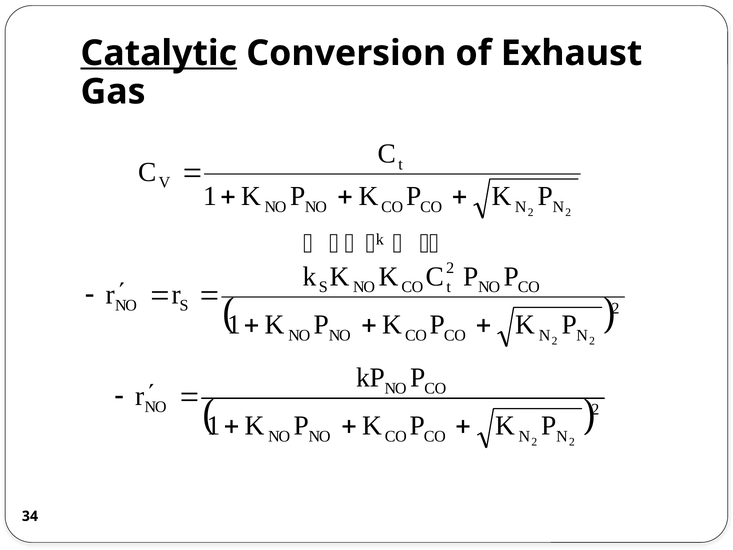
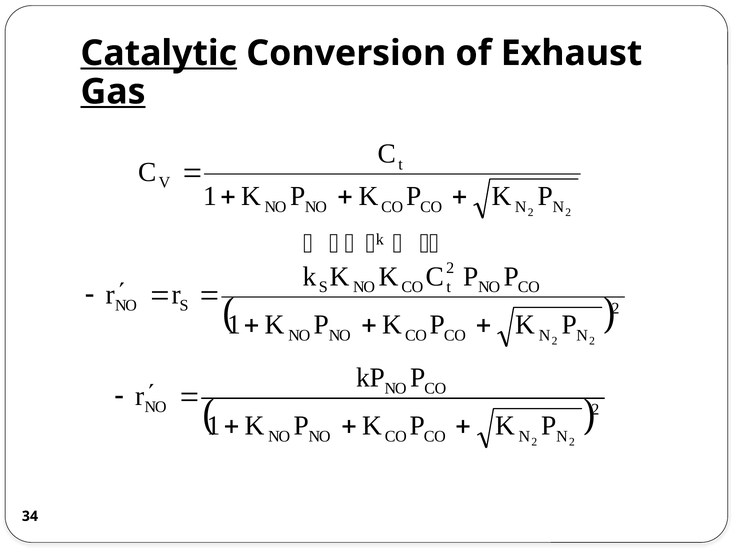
Gas underline: none -> present (113, 92)
